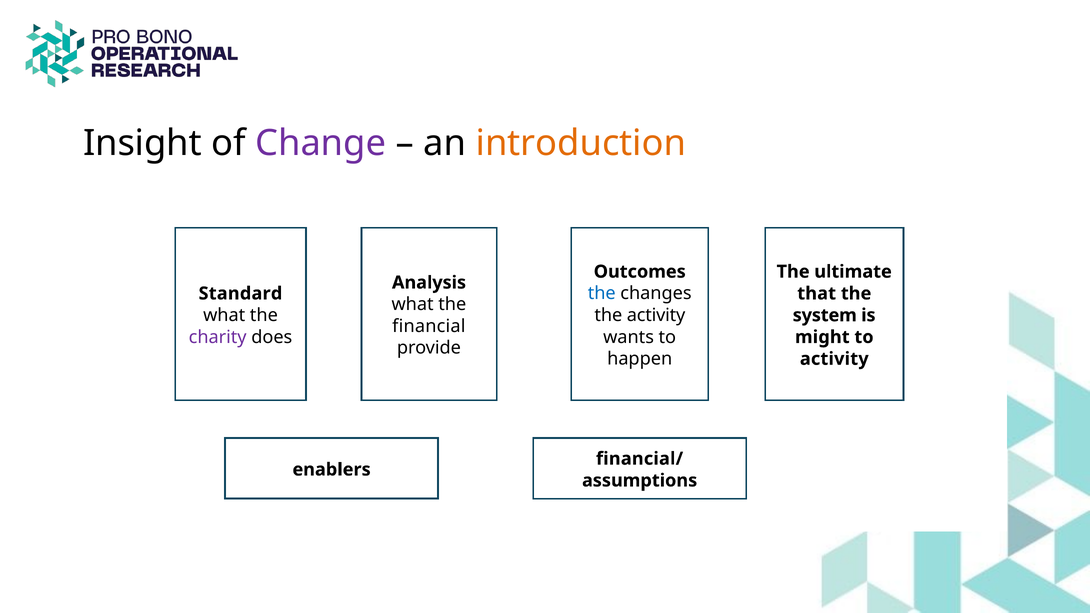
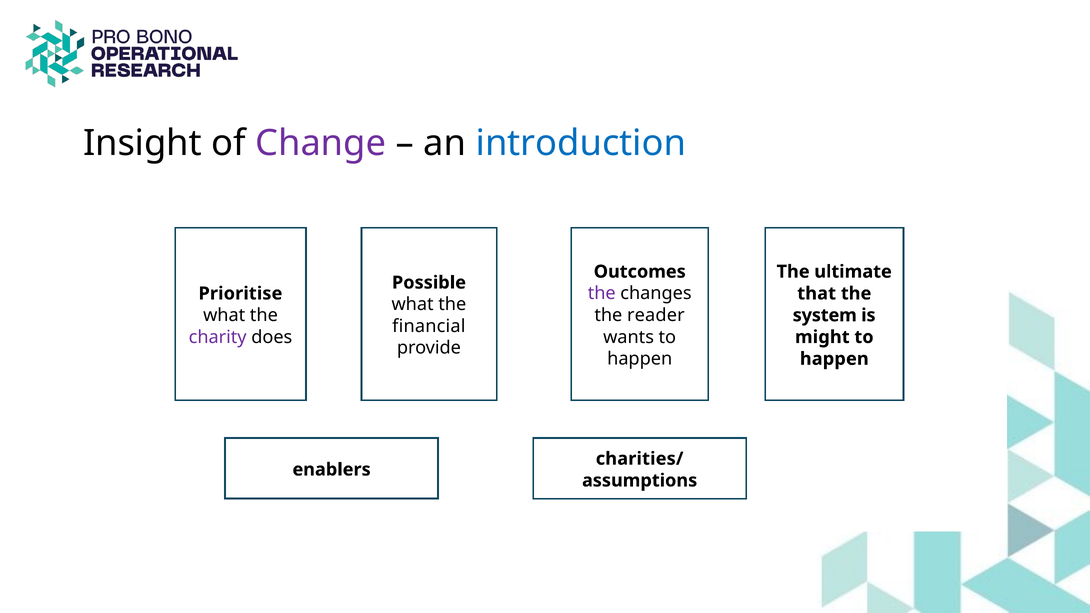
introduction colour: orange -> blue (581, 143)
Analysis: Analysis -> Possible (429, 283)
the colour: blue -> purple (602, 294)
Standard: Standard -> Prioritise (240, 294)
the activity: activity -> reader (656, 315)
activity: activity -> happen (834, 359)
financial/: financial/ -> charities/ (640, 459)
